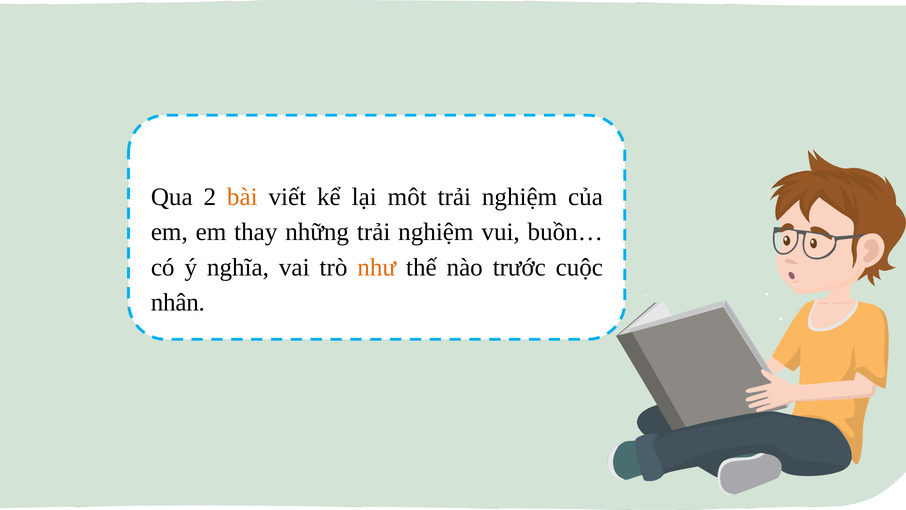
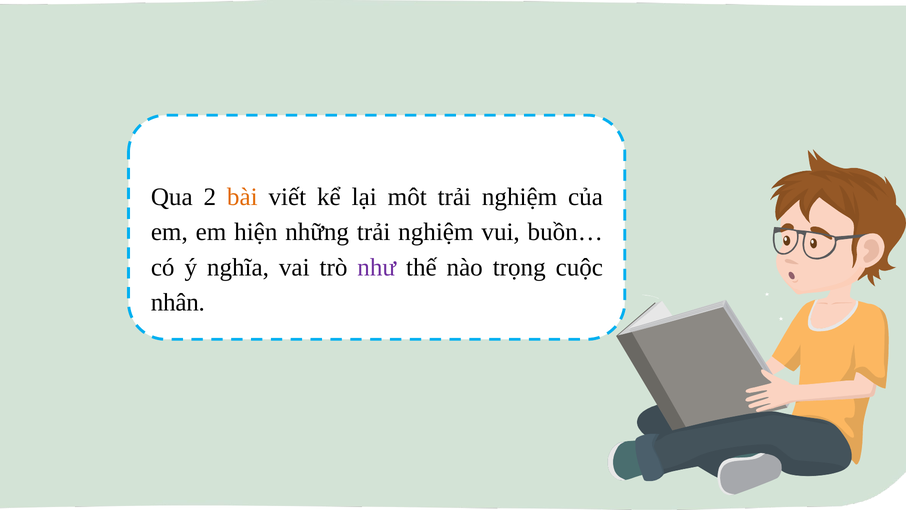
thay: thay -> hiện (256, 232)
như colour: orange -> purple (377, 267)
trước: trước -> trọng (519, 267)
